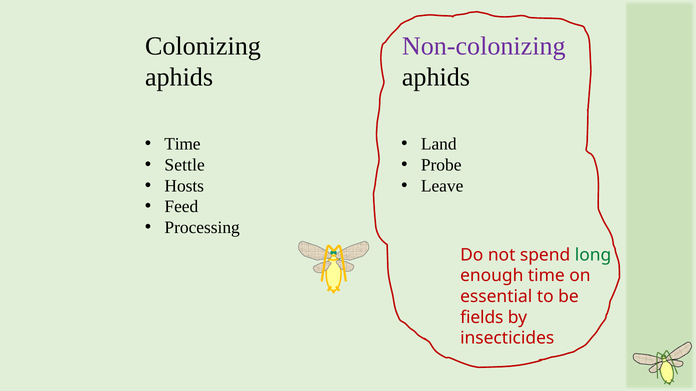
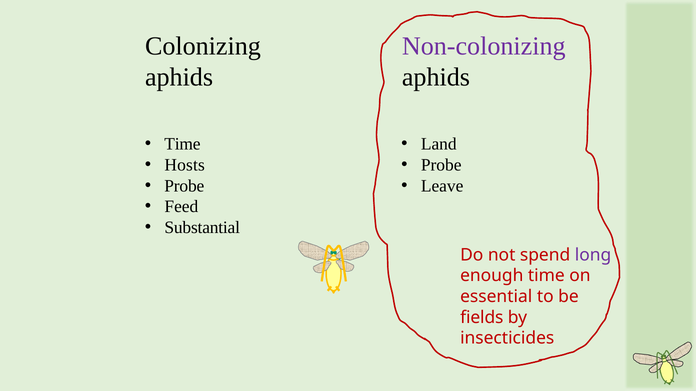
Settle: Settle -> Hosts (185, 165)
Hosts: Hosts -> Probe (184, 186)
Processing: Processing -> Substantial (202, 228)
long colour: green -> purple (593, 255)
